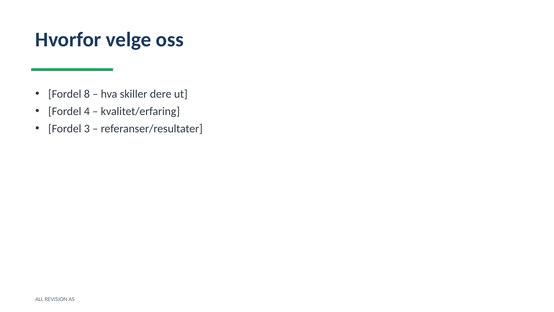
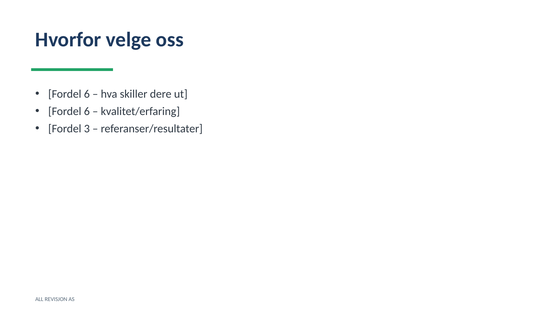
8: 8 -> 6 (87, 94)
4: 4 -> 6 (87, 111)
